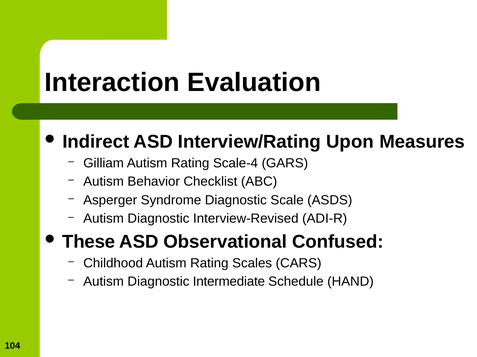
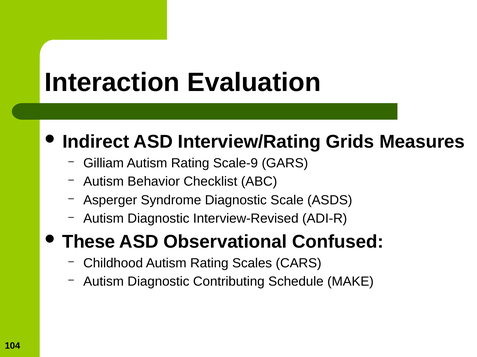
Upon: Upon -> Grids (350, 142)
Scale-4: Scale-4 -> Scale-9 (235, 163)
Intermediate: Intermediate -> Contributing (229, 282)
HAND: HAND -> MAKE (350, 282)
